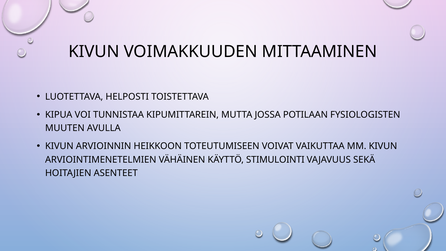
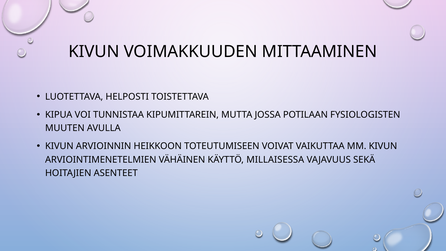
STIMULOINTI: STIMULOINTI -> MILLAISESSA (275, 160)
